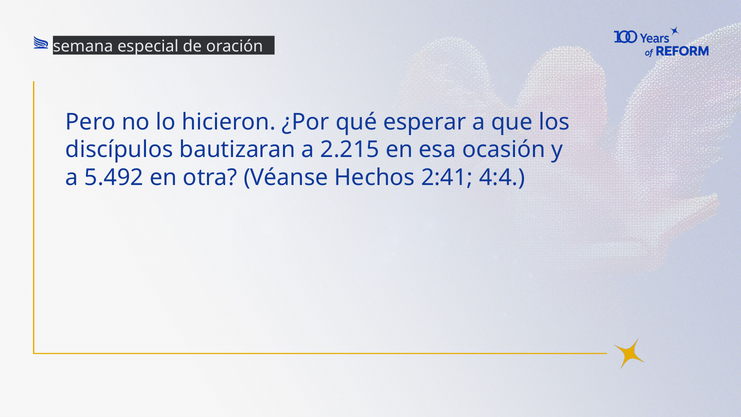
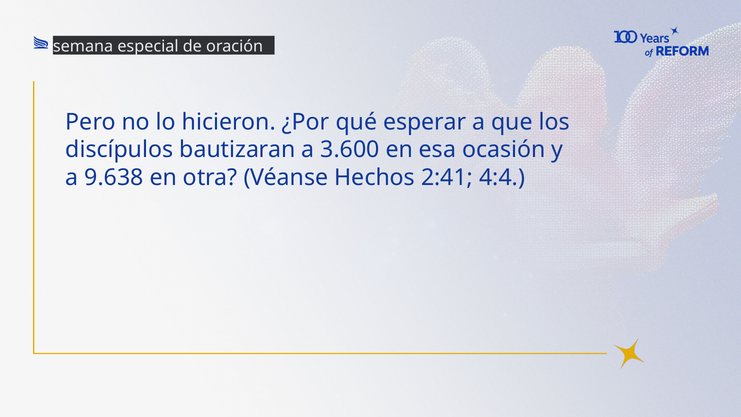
2.215: 2.215 -> 3.600 (350, 150)
5.492: 5.492 -> 9.638 (114, 177)
